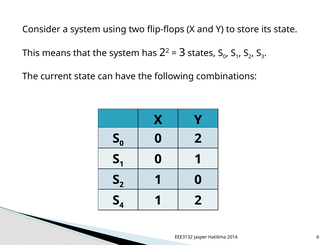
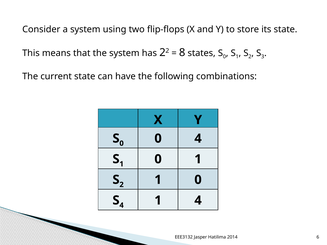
3: 3 -> 8 (182, 53)
0 2: 2 -> 4 (198, 139)
1 2: 2 -> 4 (198, 201)
